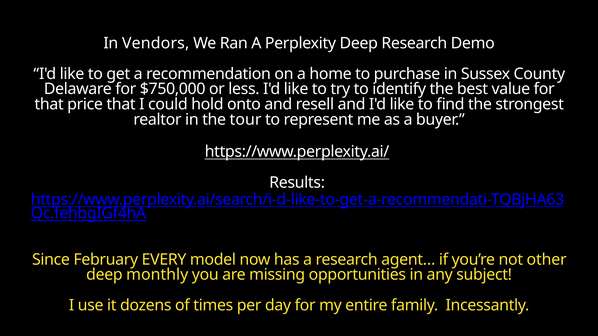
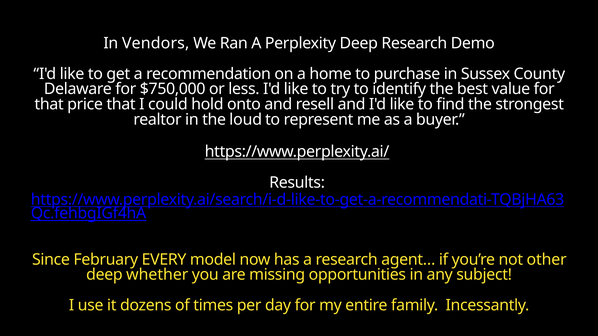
tour: tour -> loud (246, 120)
monthly: monthly -> whether (157, 275)
